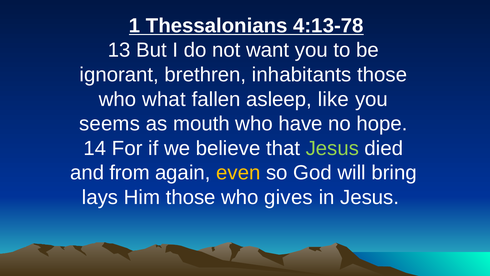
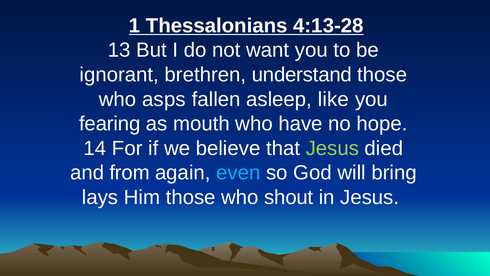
4:13-78: 4:13-78 -> 4:13-28 (328, 26)
inhabitants: inhabitants -> understand (302, 75)
what: what -> asps (164, 99)
seems: seems -> fearing (110, 124)
even colour: yellow -> light blue (238, 173)
gives: gives -> shout (289, 197)
